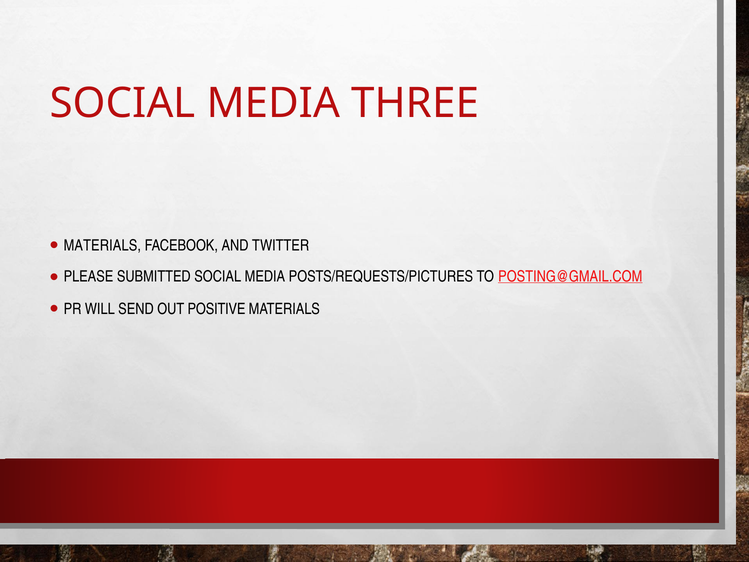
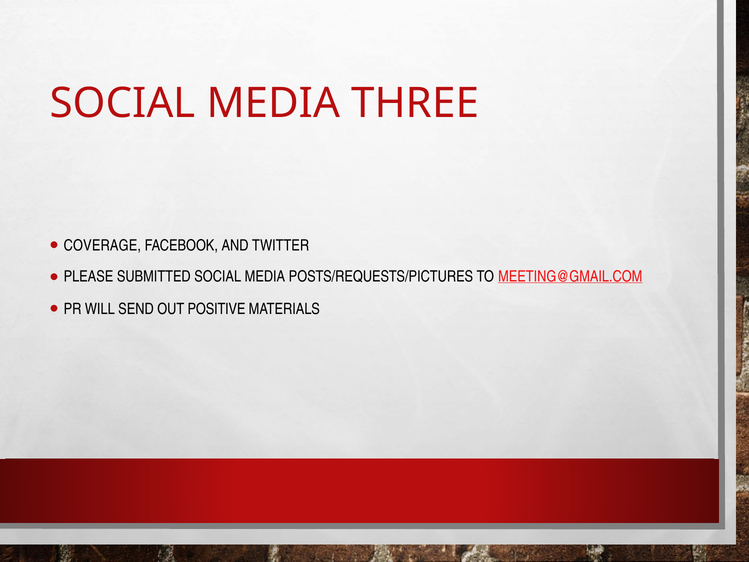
MATERIALS: MATERIALS -> COVERAGE (102, 245)
POSTING@GMAIL.COM: POSTING@GMAIL.COM -> MEETING@GMAIL.COM (570, 276)
